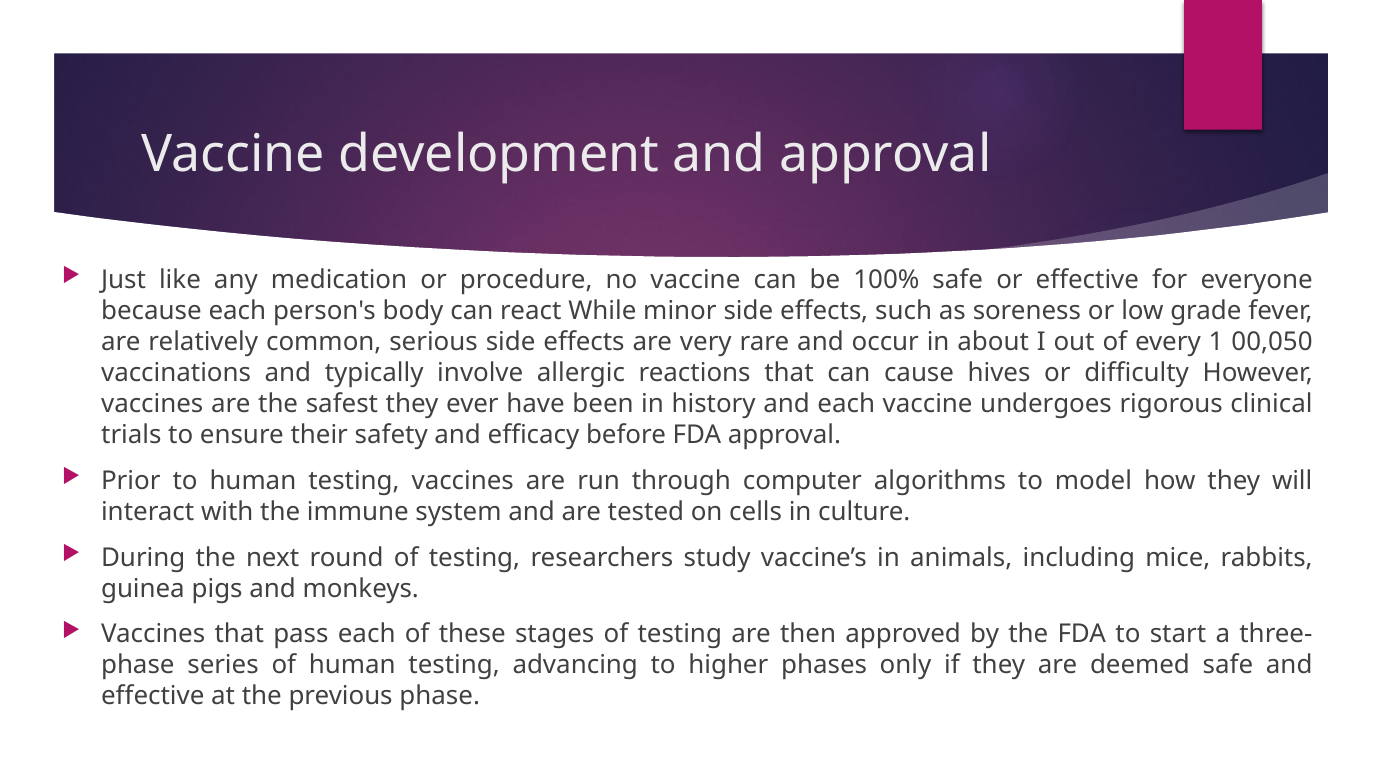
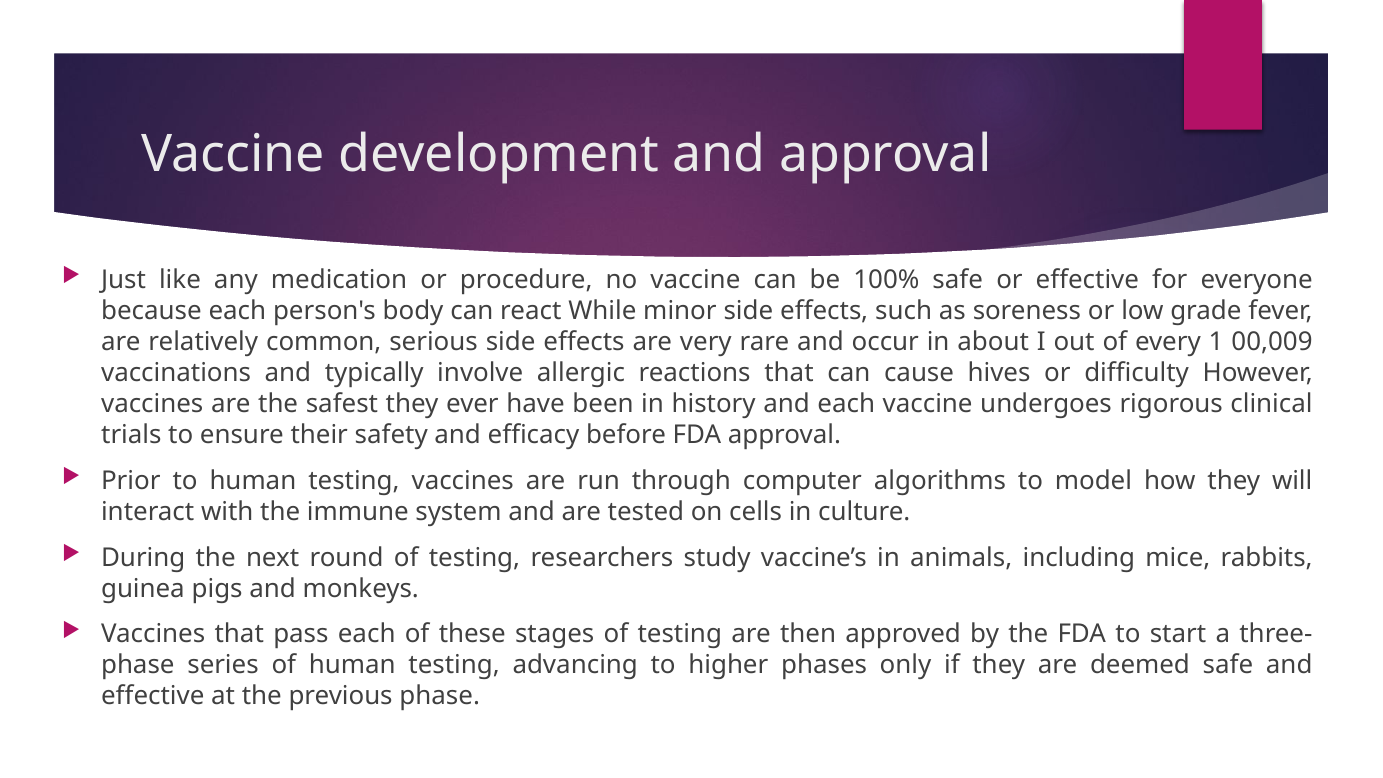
00,050: 00,050 -> 00,009 (1272, 342)
